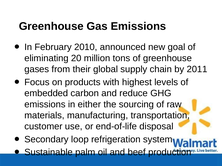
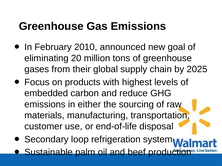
2011: 2011 -> 2025 (197, 69)
